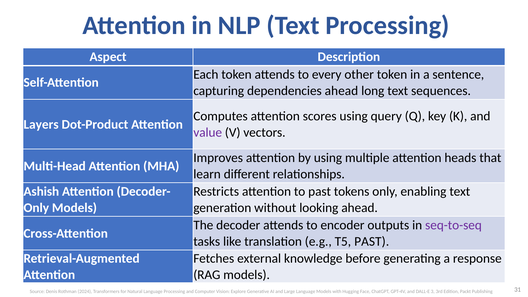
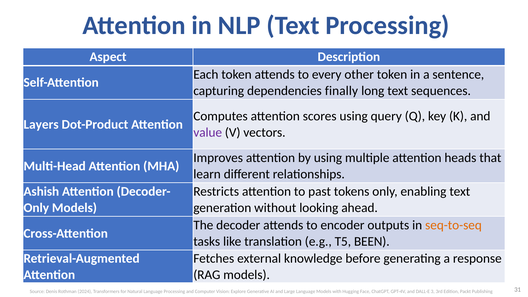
dependencies ahead: ahead -> finally (341, 91)
seq-to-seq colour: purple -> orange (453, 225)
T5 PAST: PAST -> BEEN (372, 241)
